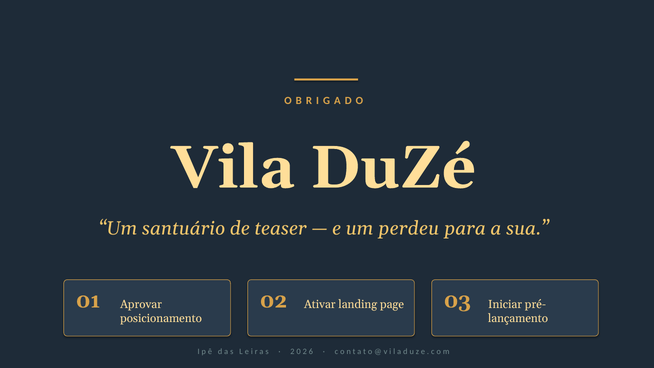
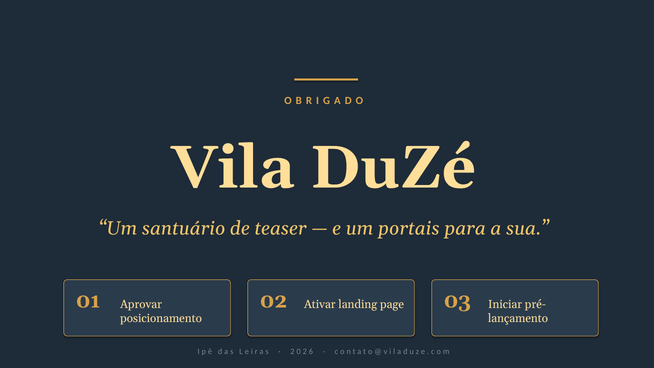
perdeu: perdeu -> portais (409, 229)
